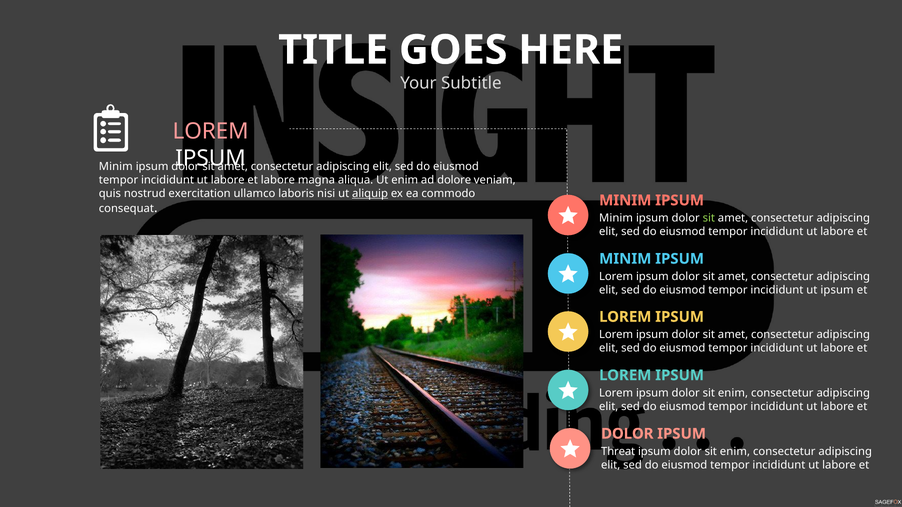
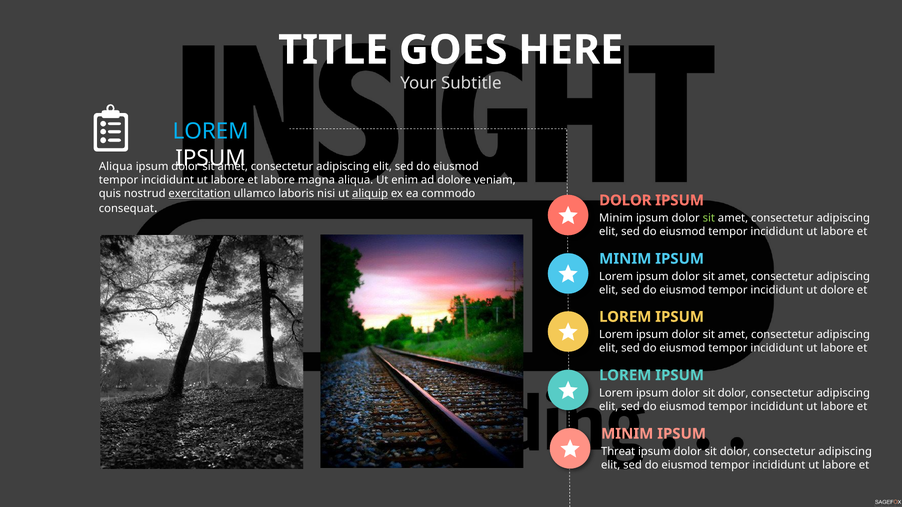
LOREM colour: pink -> light blue (211, 132)
Minim: Minim -> Aliqua (116, 166)
exercitation underline: none -> present (200, 194)
MINIM: MINIM -> DOLOR (625, 201)
ut ipsum: ipsum -> dolore (837, 290)
enim: enim -> dolor (733, 393)
DOLOR: DOLOR -> MINIM (627, 434)
enim: enim -> dolor (735, 452)
